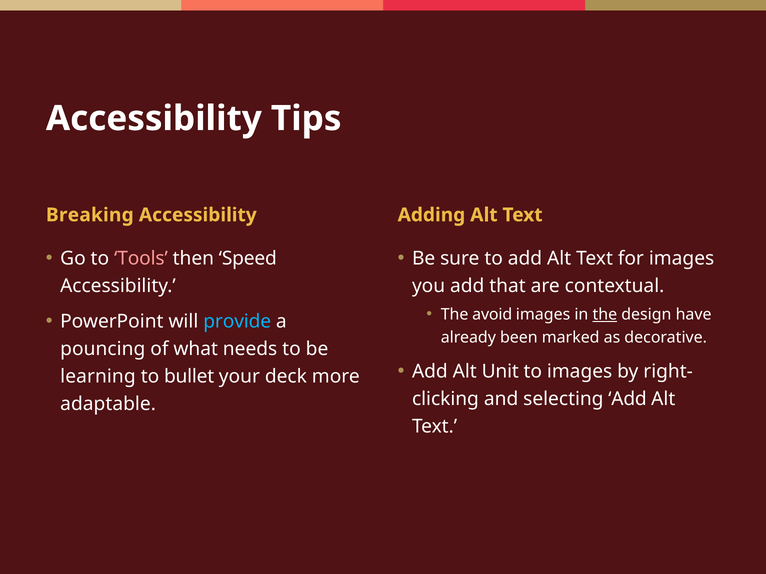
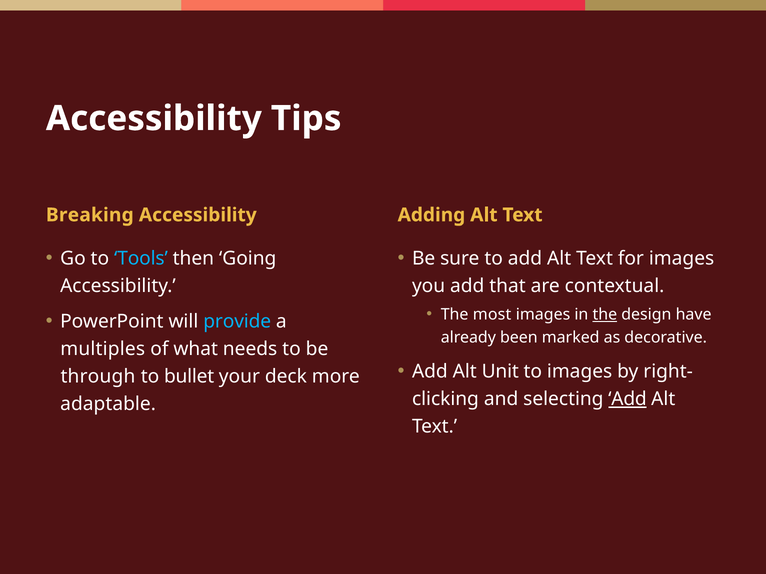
Tools colour: pink -> light blue (141, 259)
Speed: Speed -> Going (248, 259)
avoid: avoid -> most (492, 315)
pouncing: pouncing -> multiples (103, 349)
learning: learning -> through (98, 377)
Add underline: none -> present (627, 399)
